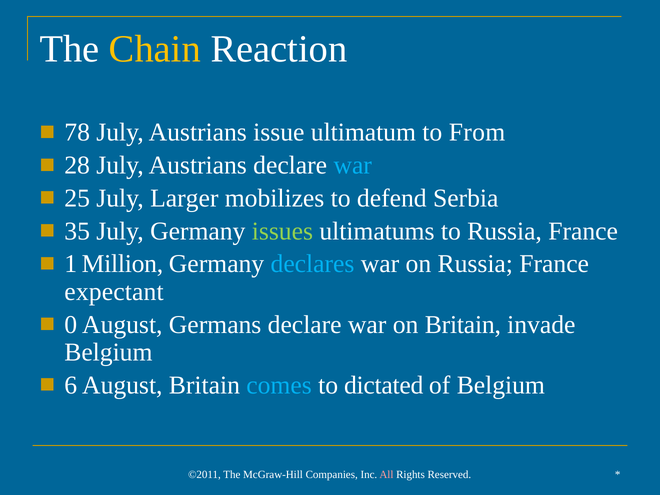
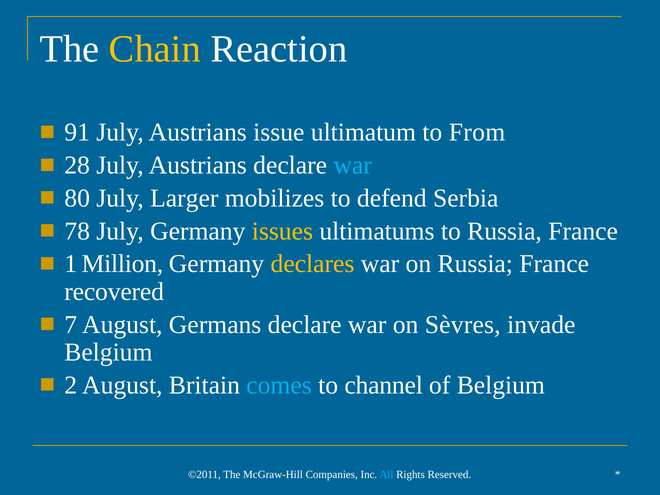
78: 78 -> 91 (77, 133)
25: 25 -> 80 (77, 198)
35: 35 -> 78 (77, 231)
issues colour: light green -> yellow (282, 231)
declares colour: light blue -> yellow (313, 264)
expectant: expectant -> recovered (114, 292)
0: 0 -> 7 (71, 325)
on Britain: Britain -> Sèvres (463, 325)
6: 6 -> 2 (71, 385)
dictated: dictated -> channel (384, 385)
All colour: pink -> light blue (386, 475)
